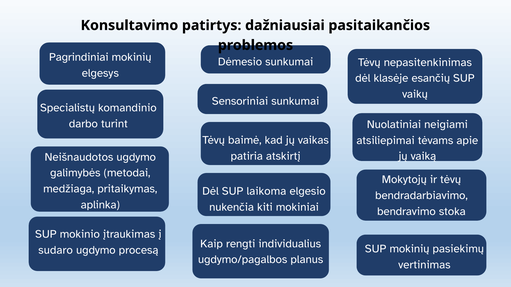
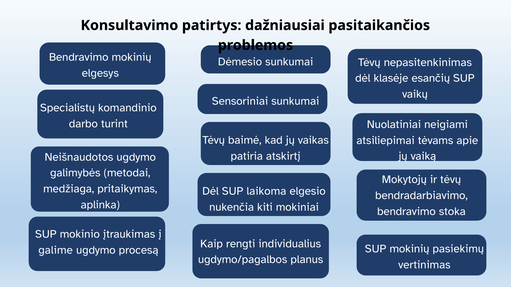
Pagrindiniai: Pagrindiniai -> Bendravimo (79, 57)
sudaro: sudaro -> galime (56, 250)
